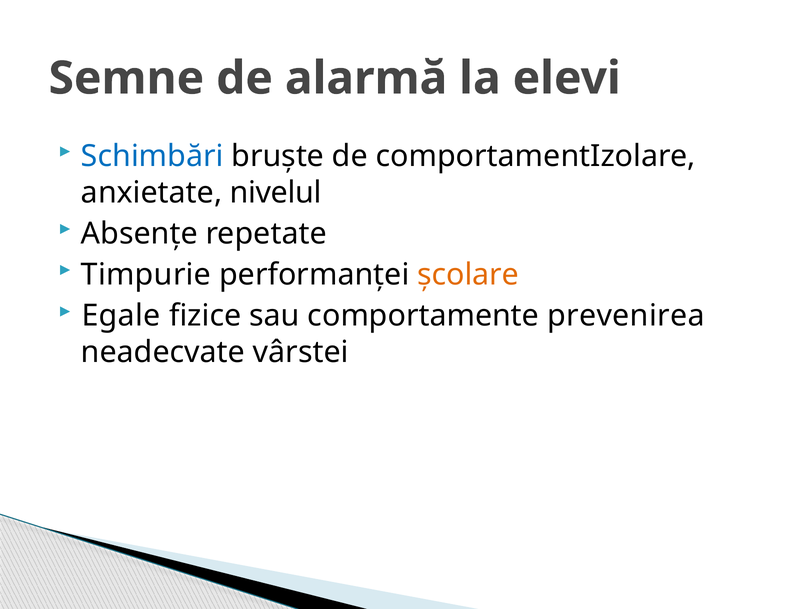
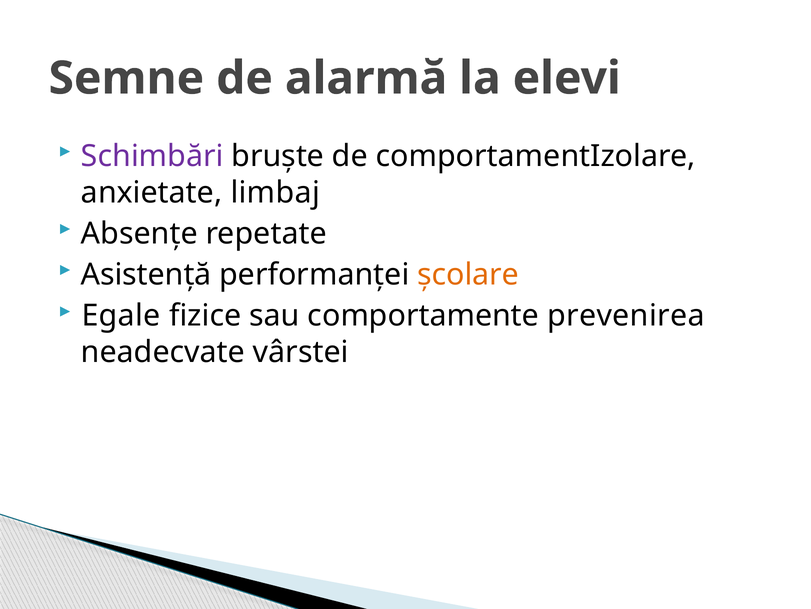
Schimbări colour: blue -> purple (152, 156)
nivelul: nivelul -> limbaj (275, 192)
Timpurie: Timpurie -> Asistență (146, 274)
